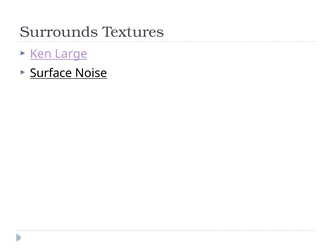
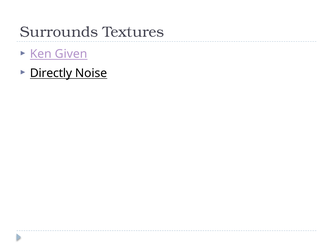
Large: Large -> Given (71, 54)
Surface: Surface -> Directly (51, 73)
